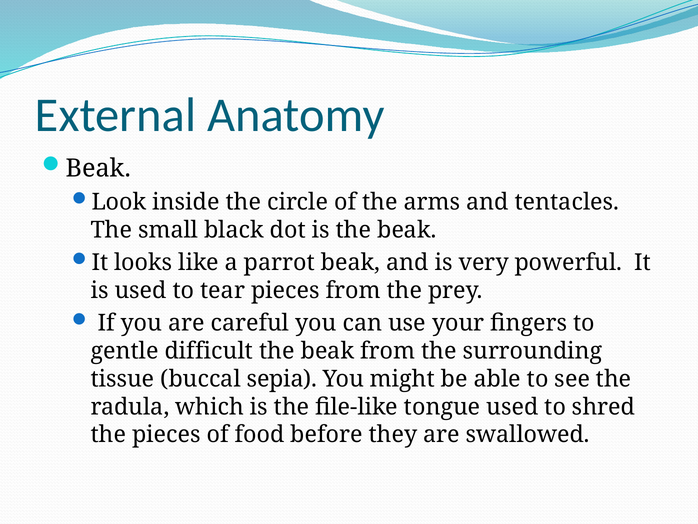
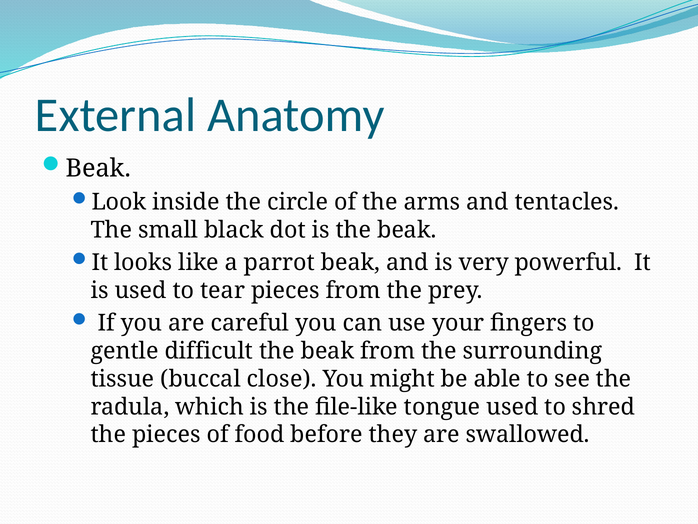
sepia: sepia -> close (282, 379)
